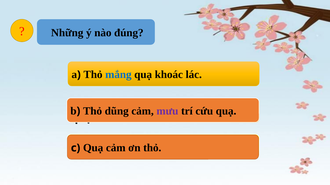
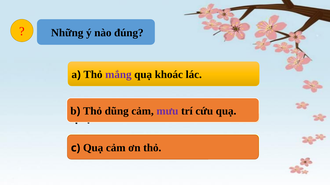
mắng colour: blue -> purple (118, 75)
